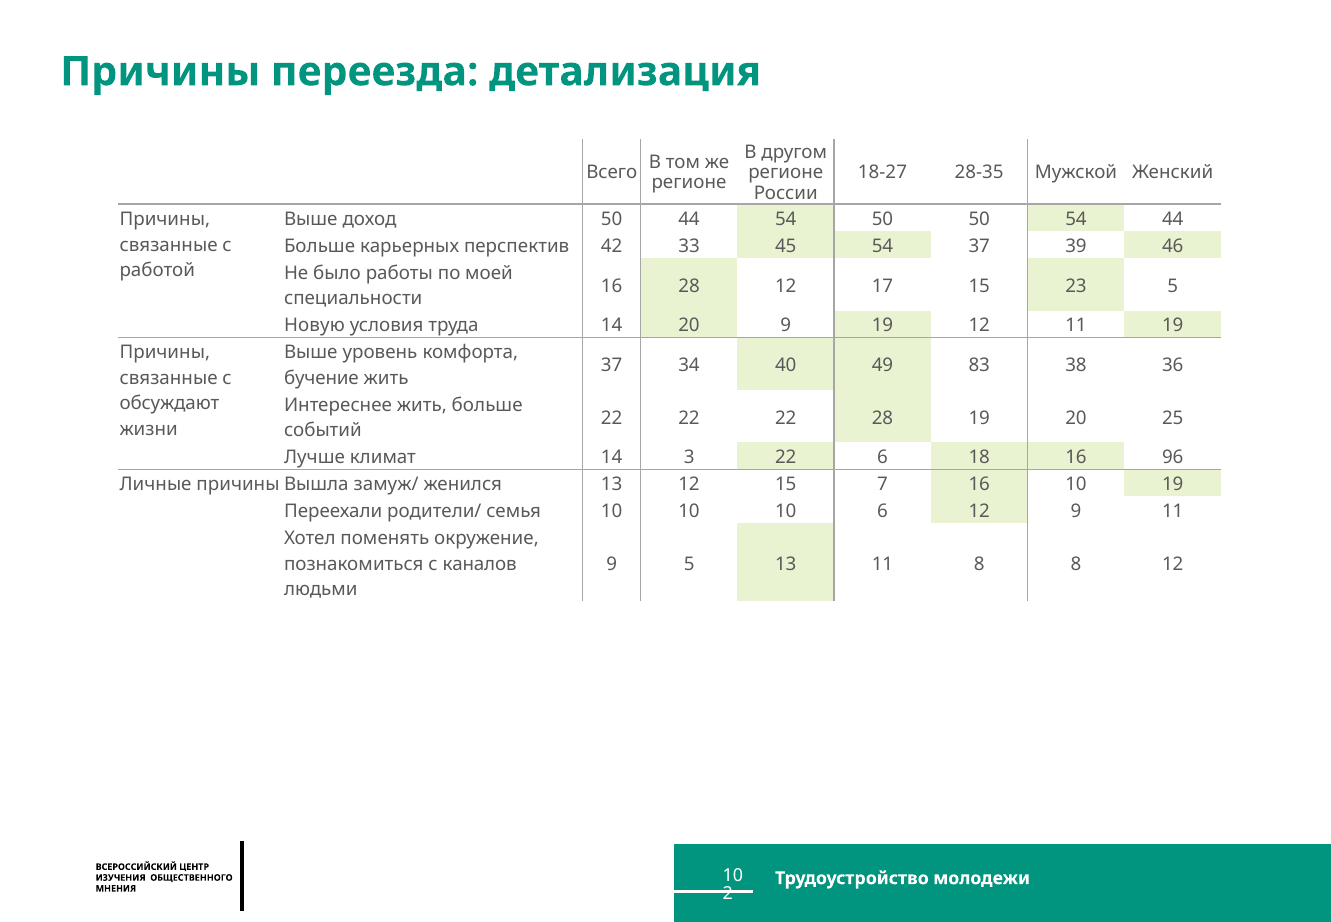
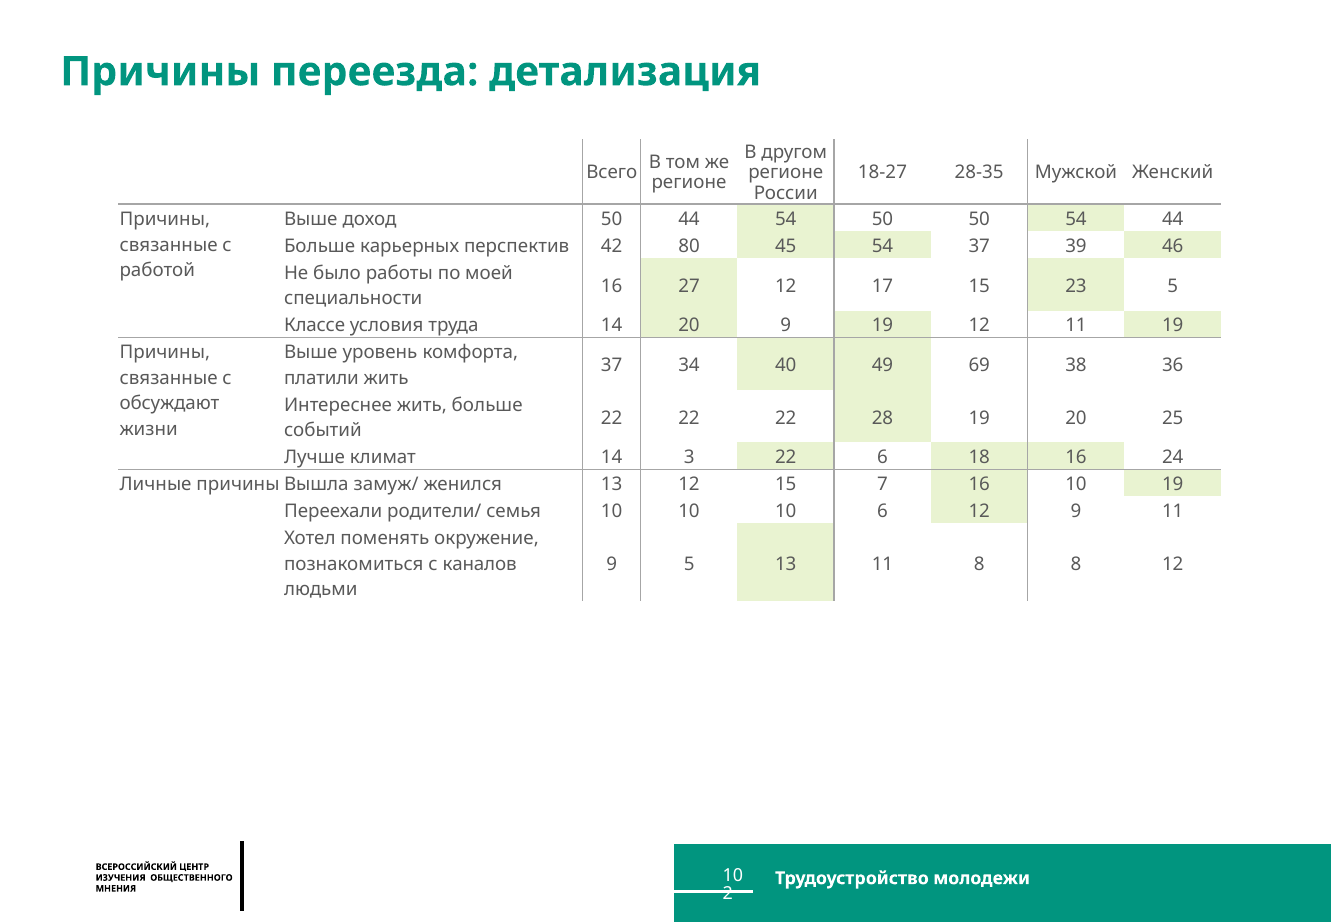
33: 33 -> 80 (689, 246)
16 28: 28 -> 27 (689, 286)
Новую: Новую -> Классе (315, 325)
83: 83 -> 69 (979, 365)
бучение: бучение -> платили (321, 378)
96: 96 -> 24 (1173, 457)
